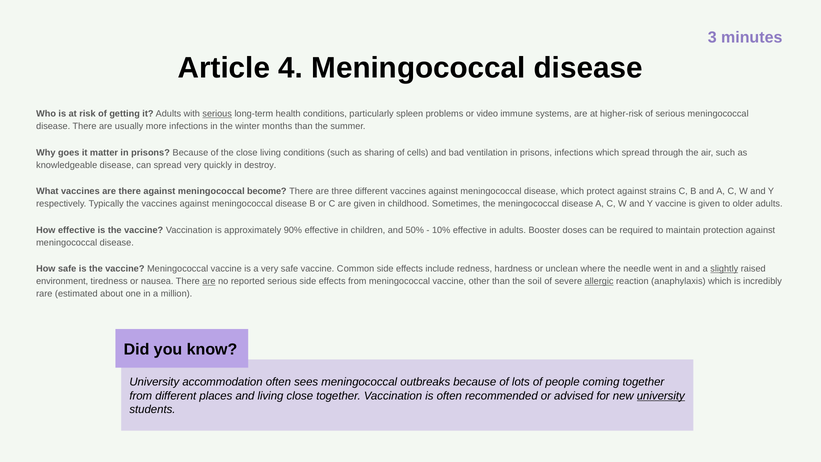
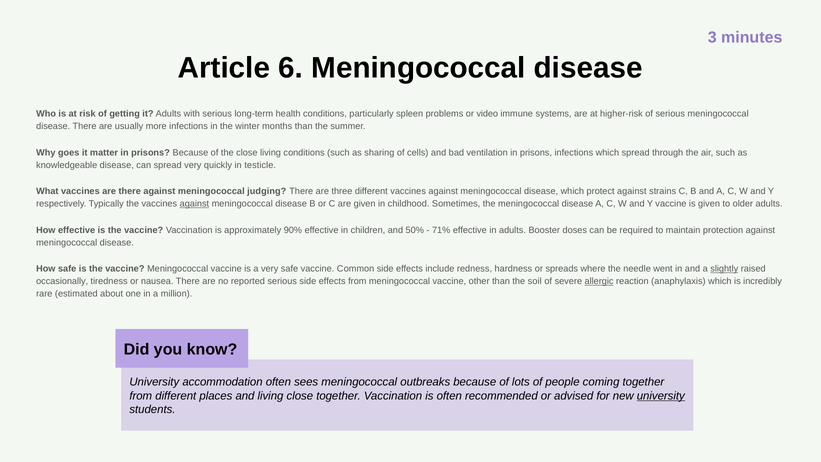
4: 4 -> 6 (291, 68)
serious underline: present -> none (217, 114)
destroy: destroy -> testicle (260, 165)
become: become -> judging (267, 191)
against underline: none -> present (194, 204)
10%: 10% -> 71% (441, 230)
unclean: unclean -> spreads (562, 269)
environment: environment -> occasionally (62, 281)
are underline: present -> none (209, 281)
